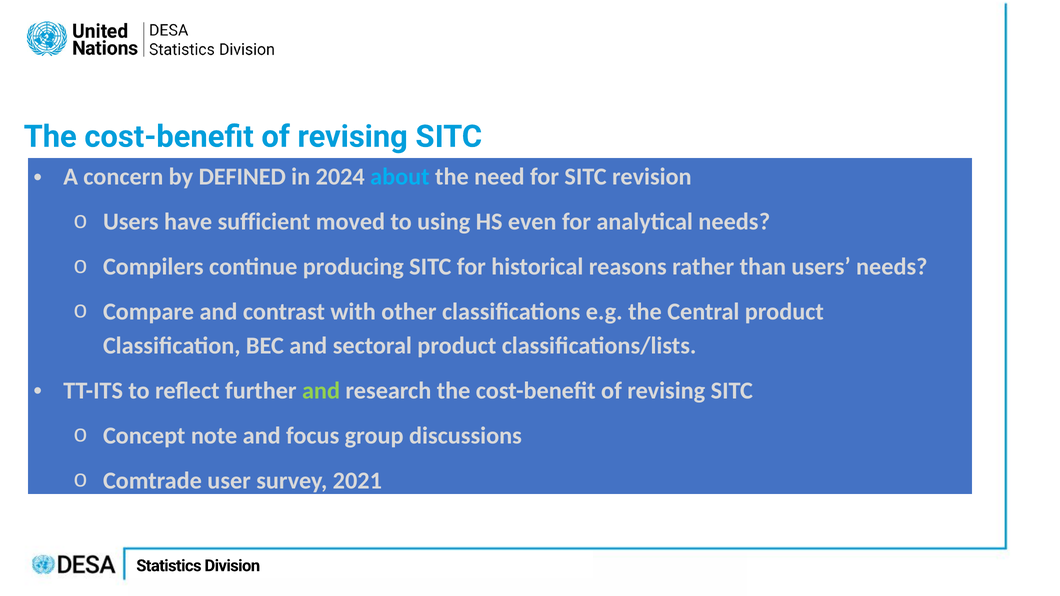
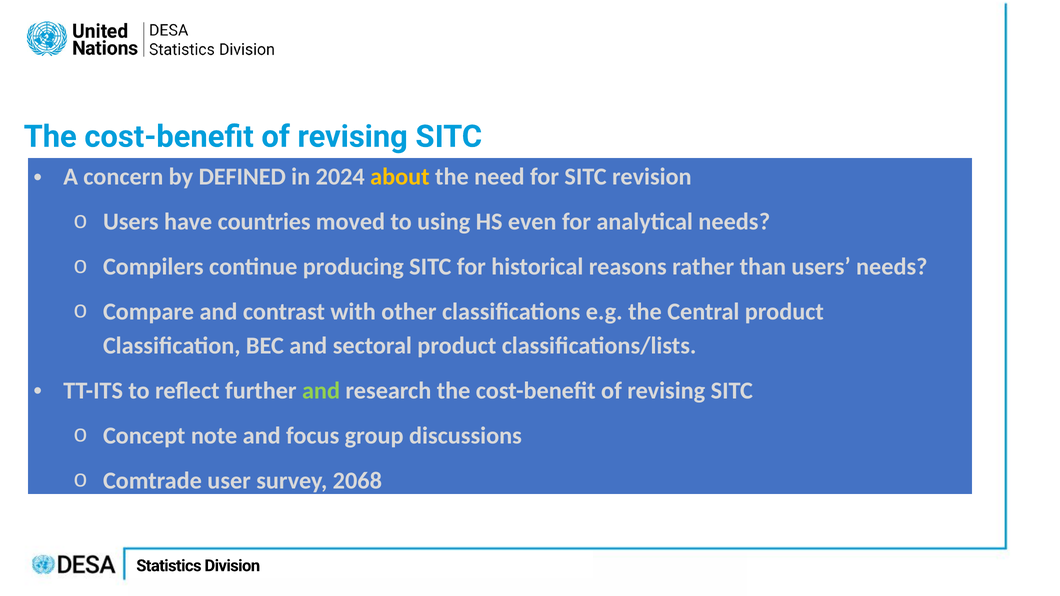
about colour: light blue -> yellow (400, 177)
sufficient: sufficient -> countries (264, 222)
2021: 2021 -> 2068 (357, 481)
